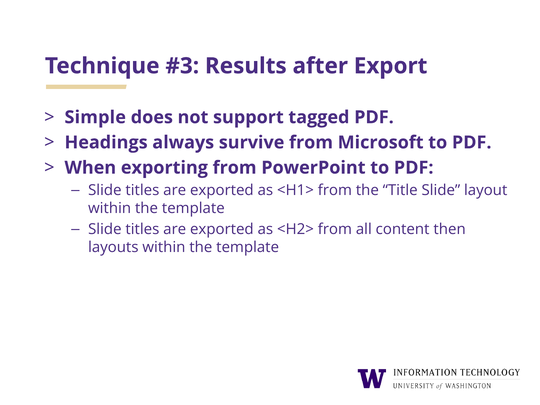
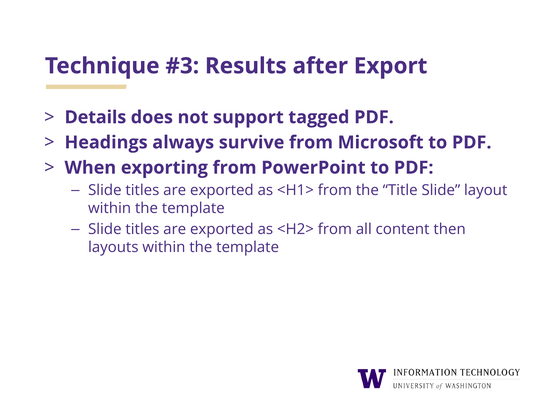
Simple: Simple -> Details (95, 117)
